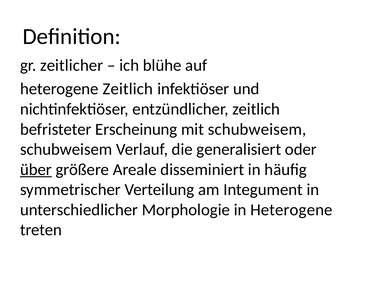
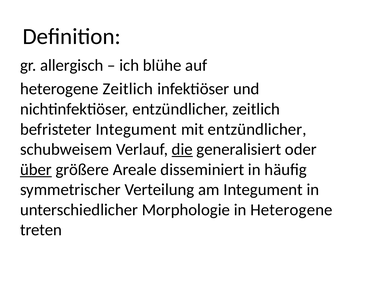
zeitlicher: zeitlicher -> allergisch (72, 65)
befristeter Erscheinung: Erscheinung -> Integument (136, 129)
mit schubweisem: schubweisem -> entzündlicher (257, 129)
die underline: none -> present (182, 149)
